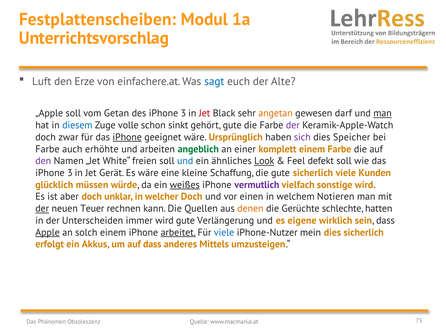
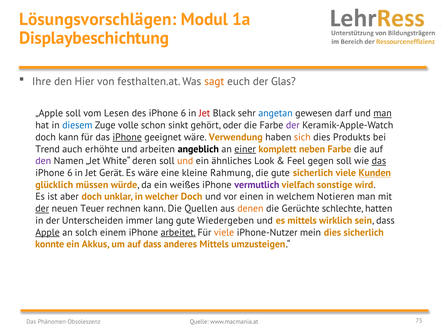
Festplattenscheiben: Festplattenscheiben -> Lösungsvorschlägen (98, 19)
Unterrichtsvorschlag: Unterrichtsvorschlag -> Displaybeschichtung (94, 38)
Luft: Luft -> Ihre (42, 81)
Erze: Erze -> Hier (84, 81)
einfachere.at: einfachere.at -> festhalten.at (149, 81)
sagt colour: blue -> orange (214, 81)
Alte: Alte -> Glas (283, 81)
Getan: Getan -> Lesen (116, 113)
des iPhone 3: 3 -> 6 (183, 113)
angetan colour: orange -> blue (275, 113)
gehört gute: gute -> oder (232, 125)
doch zwar: zwar -> kann (69, 137)
Ursprünglich: Ursprünglich -> Verwendung (236, 137)
sich colour: purple -> orange (302, 137)
Speicher: Speicher -> Produkts (352, 137)
Farbe: Farbe -> Trend (48, 149)
angeblich colour: green -> black (198, 149)
einer underline: none -> present (245, 149)
komplett einem: einem -> neben (312, 149)
freien: freien -> deren (144, 161)
und colour: blue -> orange (185, 161)
Look underline: present -> none (264, 161)
defekt: defekt -> gegen (321, 161)
das underline: none -> present (379, 161)
3: 3 -> 6 (70, 173)
Schaffung: Schaffung -> Rahmung (232, 173)
Kunden underline: none -> present (375, 173)
weißes underline: present -> none (185, 185)
immer wird: wird -> lang (164, 220)
Verlängerung: Verlängerung -> Wiedergeben (226, 220)
es eigene: eigene -> mittels (302, 220)
viele colour: blue -> orange (224, 232)
erfolgt: erfolgt -> konnte (50, 244)
